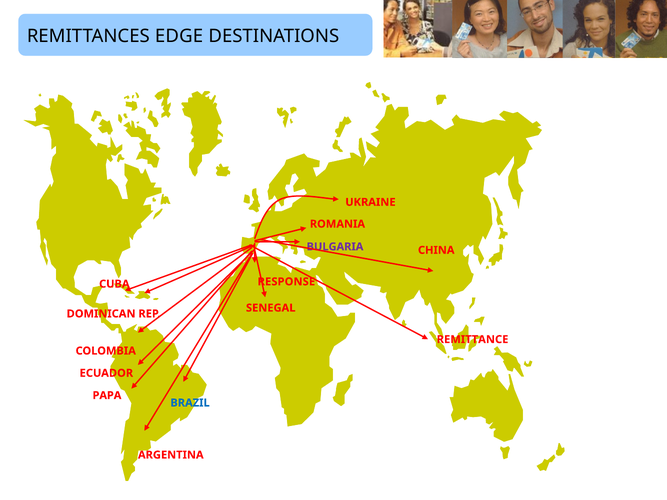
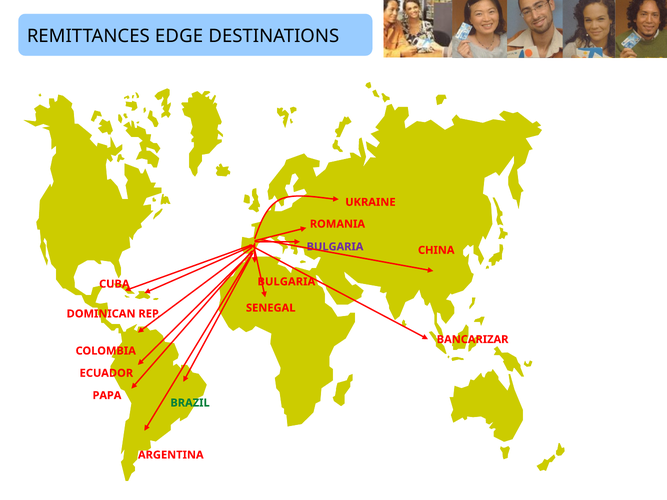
RESPONSE: RESPONSE -> BULGARIA (286, 282)
REMITTANCE: REMITTANCE -> BANCARIZAR (473, 340)
BRAZIL colour: blue -> green (190, 403)
